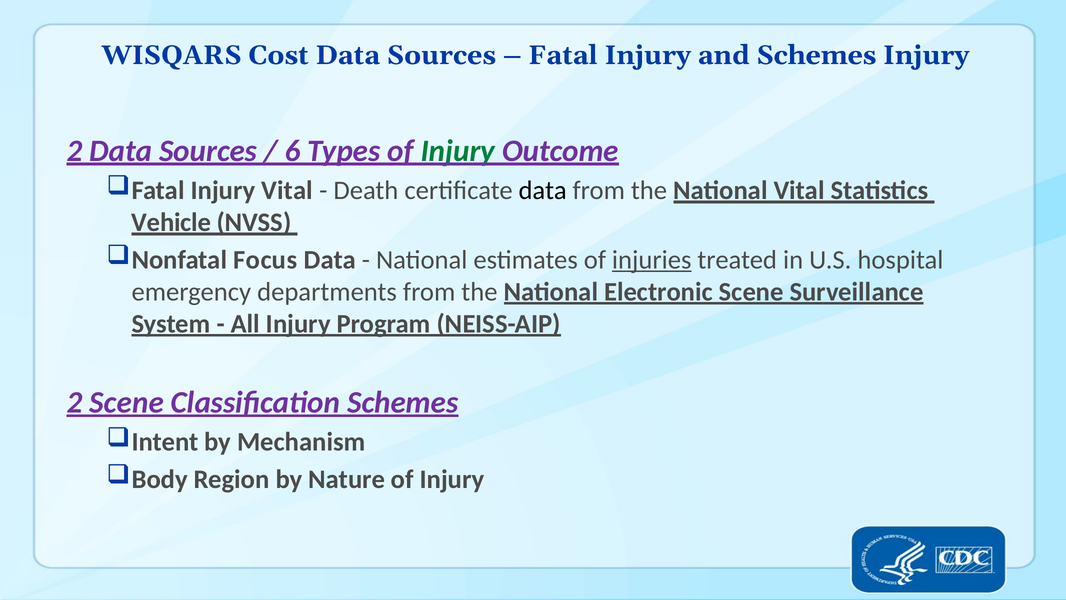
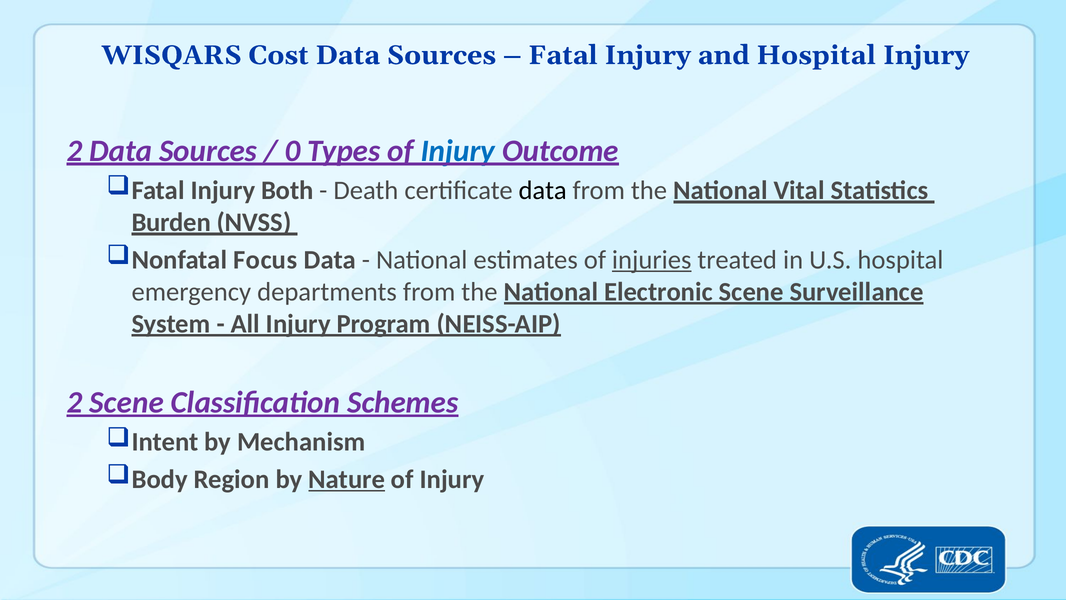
and Schemes: Schemes -> Hospital (816, 55)
6: 6 -> 0 (293, 151)
Injury colour: green -> blue (458, 151)
Injury Vital: Vital -> Both (287, 190)
Vehicle: Vehicle -> Burden (171, 222)
Nature underline: none -> present (347, 479)
